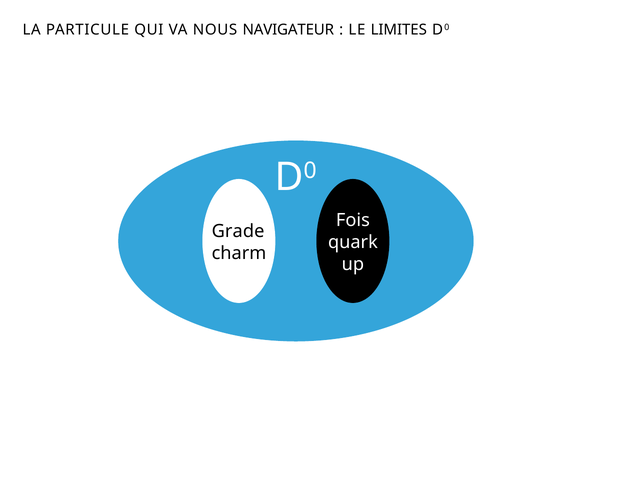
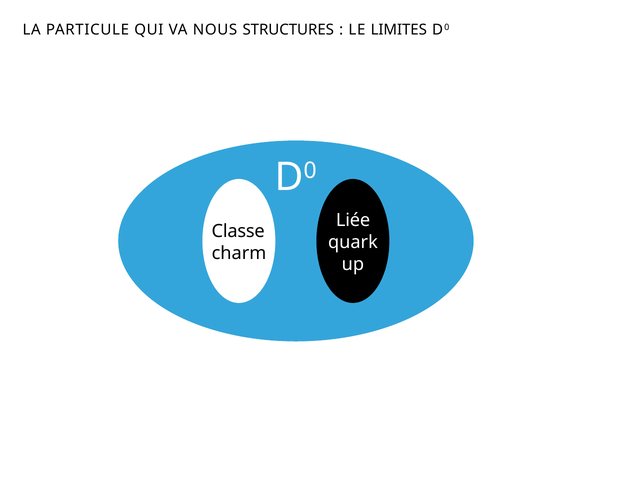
NAVIGATEUR: NAVIGATEUR -> STRUCTURES (288, 30)
Fois: Fois -> Liée (353, 220)
Grade: Grade -> Classe (238, 231)
